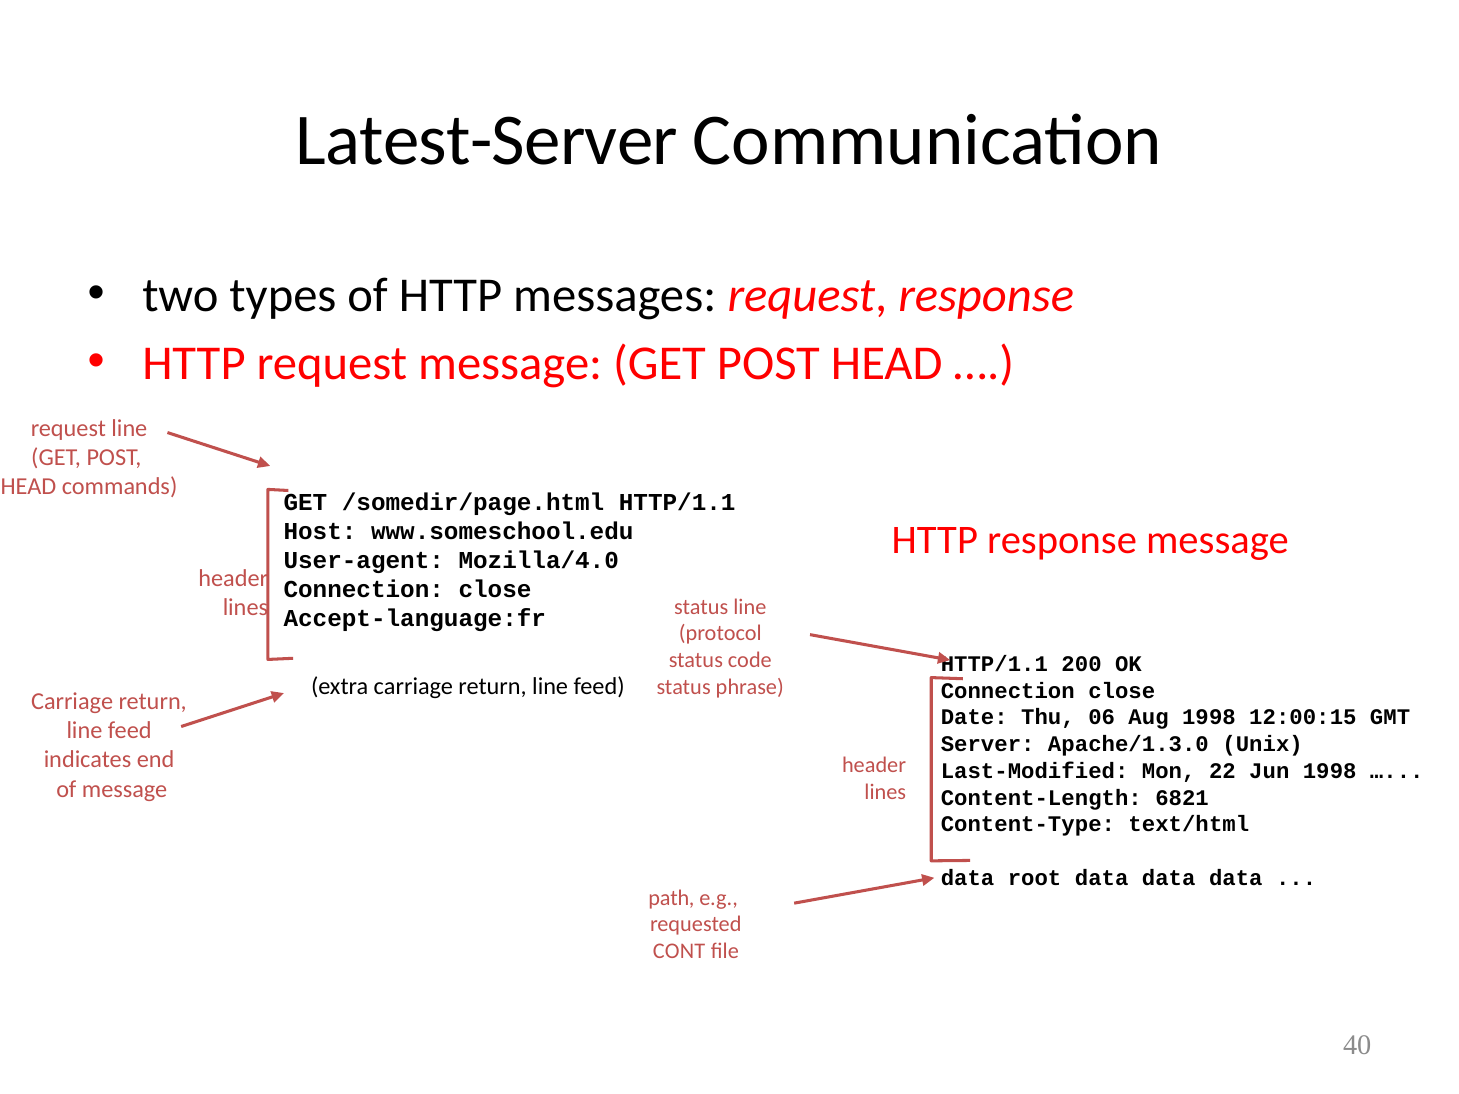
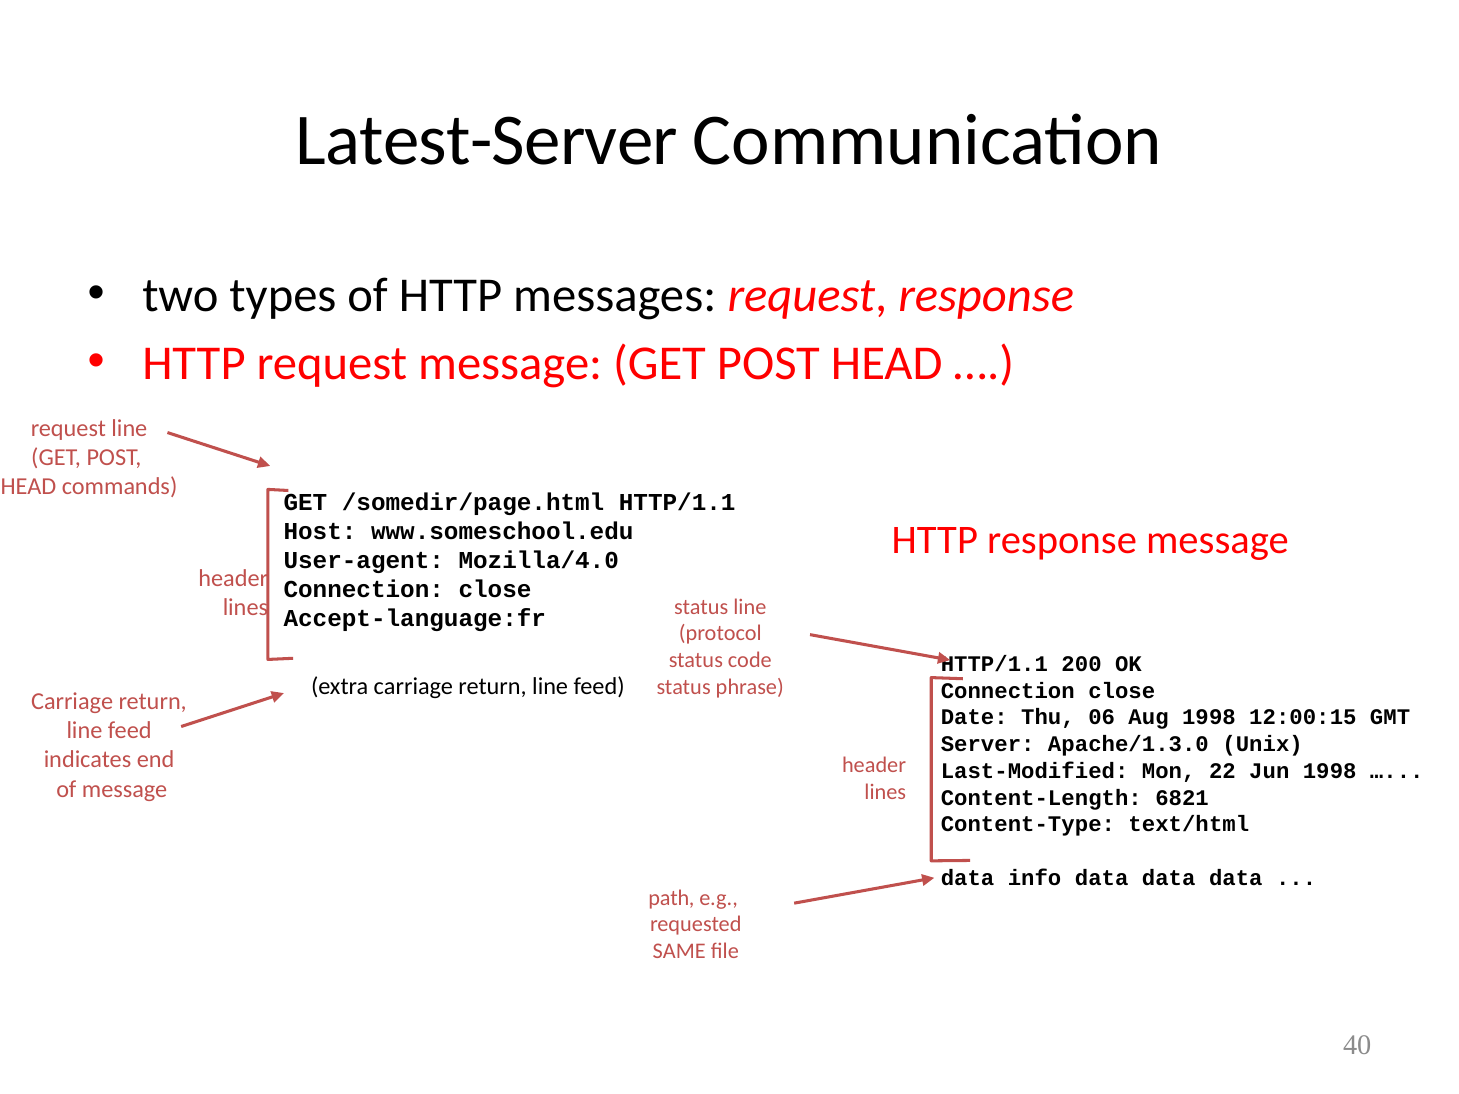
root: root -> info (1035, 878)
CONT: CONT -> SAME (679, 952)
